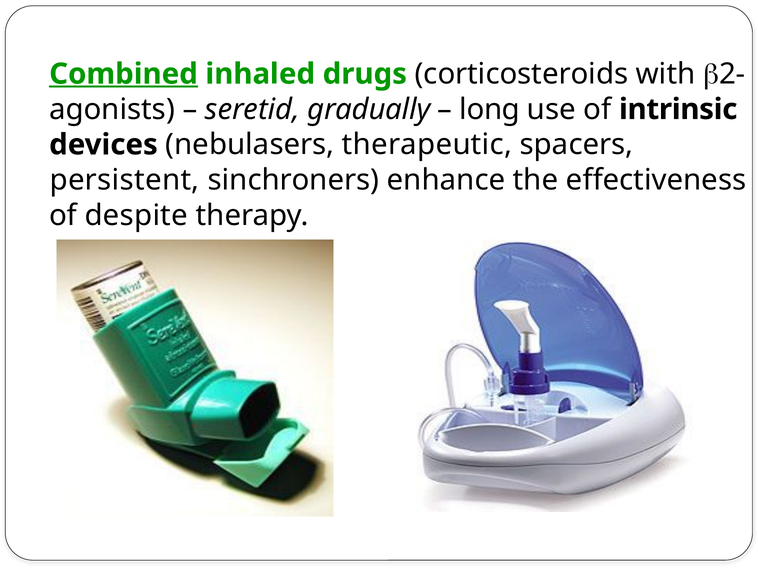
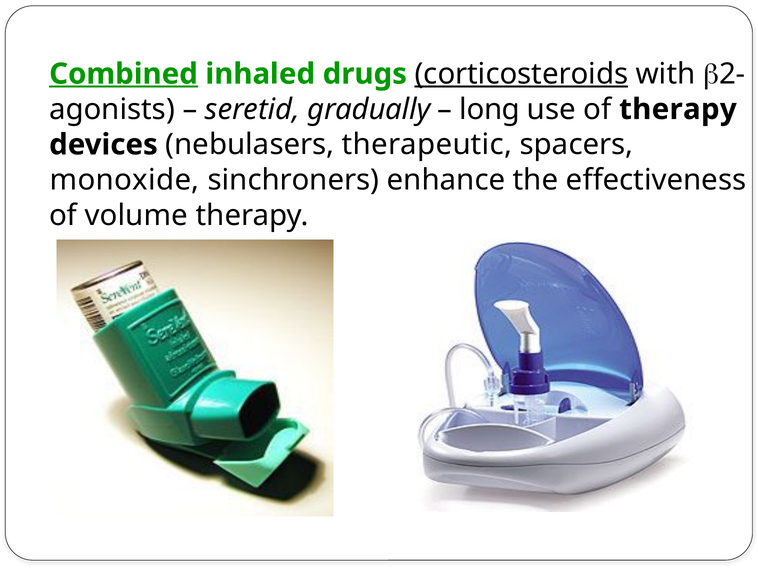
corticosteroids underline: none -> present (521, 74)
of intrinsic: intrinsic -> therapy (678, 109)
persistent: persistent -> monoxide (124, 180)
despite: despite -> volume (136, 216)
